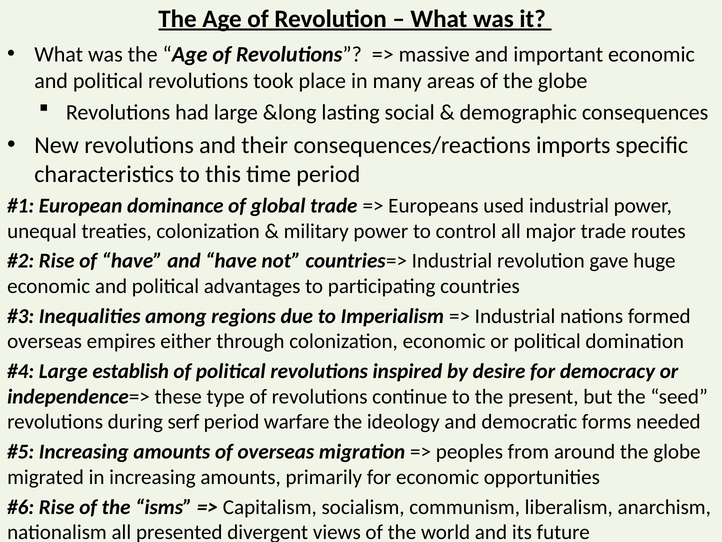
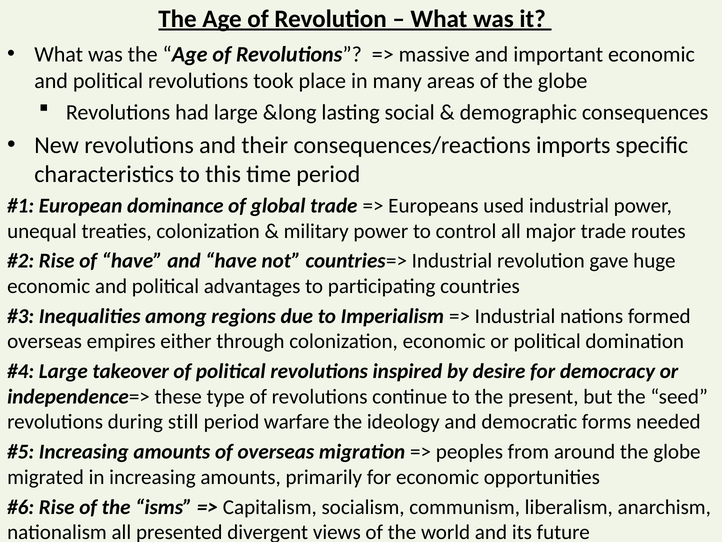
establish: establish -> takeover (131, 371)
serf: serf -> still (183, 422)
